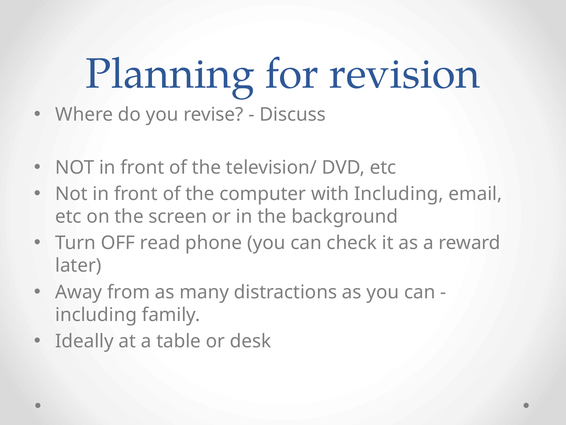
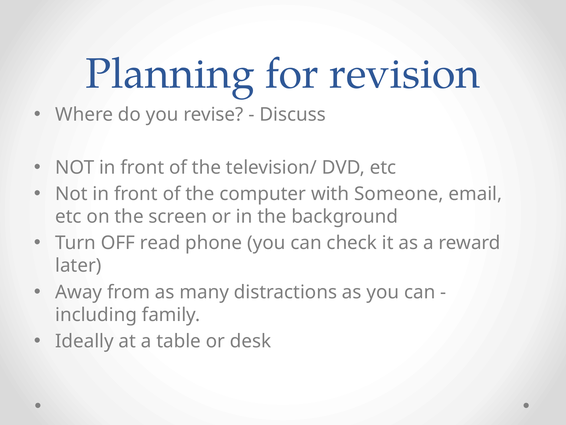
with Including: Including -> Someone (399, 194)
